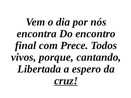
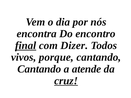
final underline: none -> present (26, 46)
Prece: Prece -> Dizer (74, 46)
Libertada: Libertada -> Cantando (39, 69)
espero: espero -> atende (87, 69)
